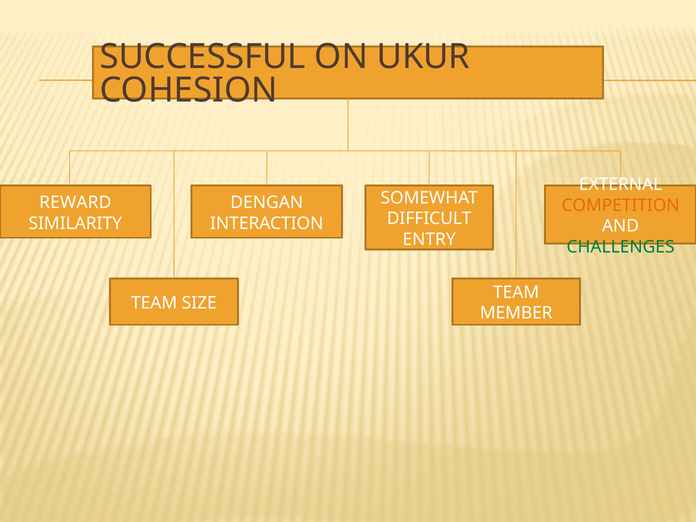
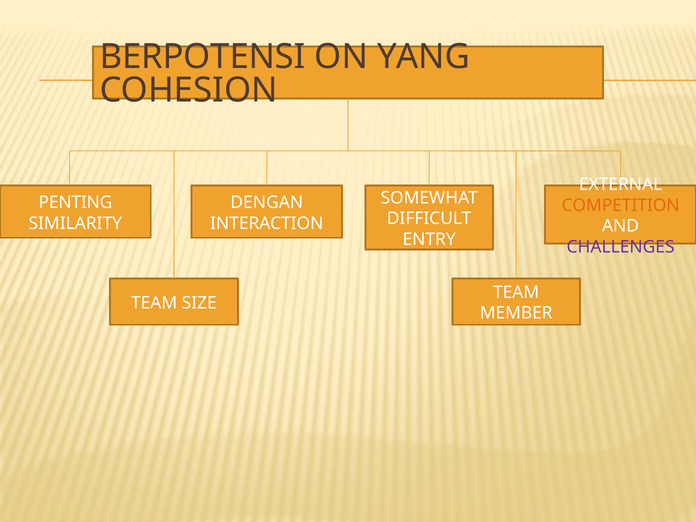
SUCCESSFUL: SUCCESSFUL -> BERPOTENSI (203, 57)
UKUR: UKUR -> YANG (423, 57)
REWARD: REWARD -> PENTING (75, 202)
CHALLENGES colour: green -> purple (621, 247)
